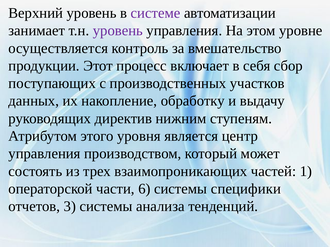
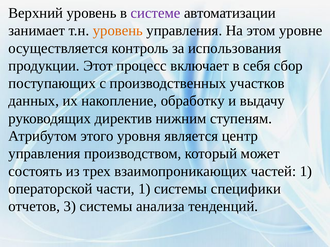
уровень colour: purple -> orange (118, 31)
вмешательство: вмешательство -> использования (235, 48)
части 6: 6 -> 1 (144, 189)
